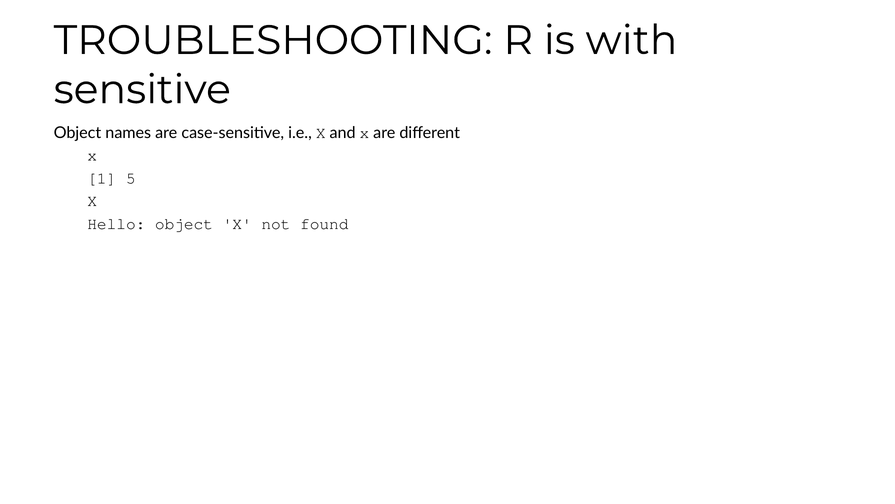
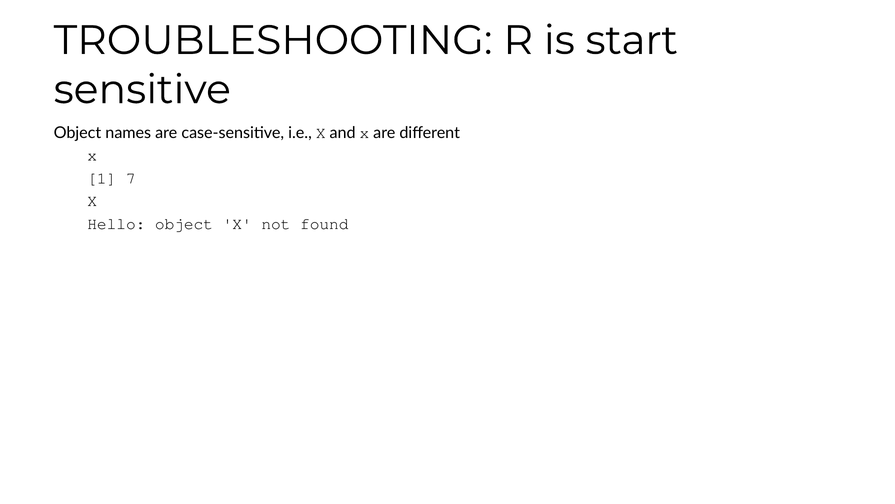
with: with -> start (632, 40)
5: 5 -> 7 (131, 178)
